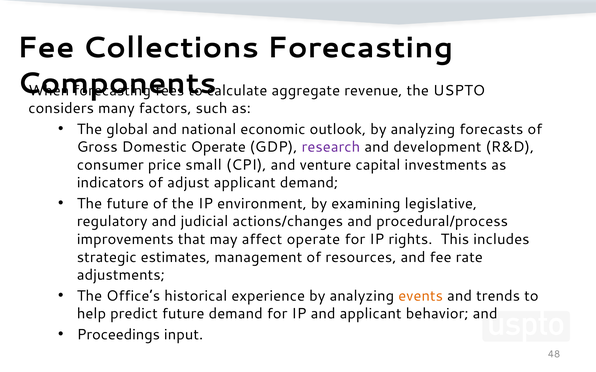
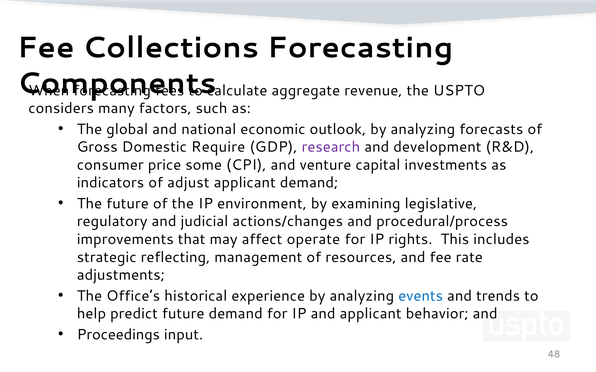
Domestic Operate: Operate -> Require (218, 147)
small: small -> some (204, 165)
estimates: estimates -> reflecting (175, 257)
events colour: orange -> blue (421, 296)
